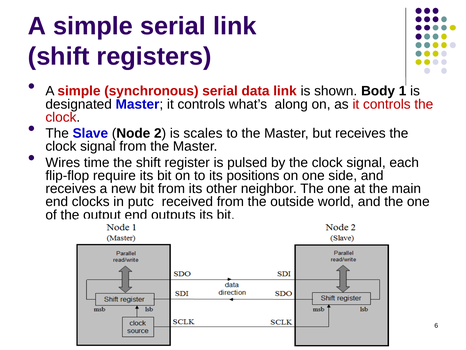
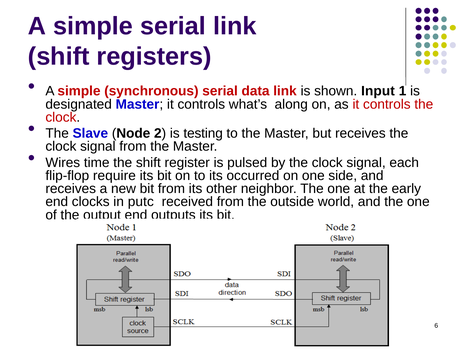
Body: Body -> Input (378, 91)
scales: scales -> testing (203, 133)
positions: positions -> occurred (253, 175)
main: main -> early (406, 188)
